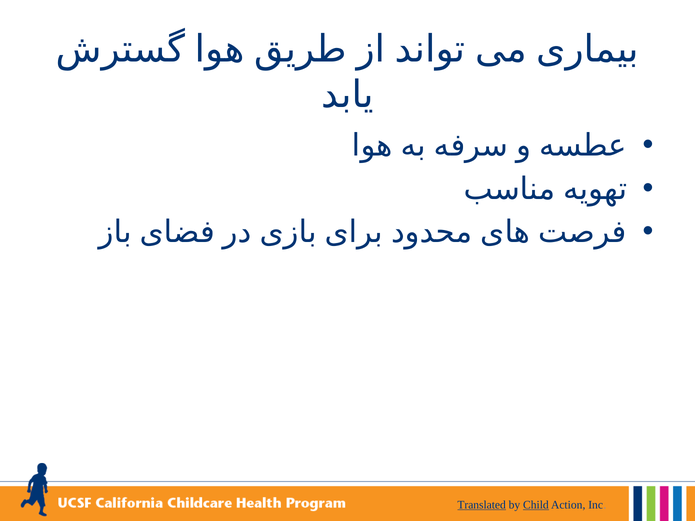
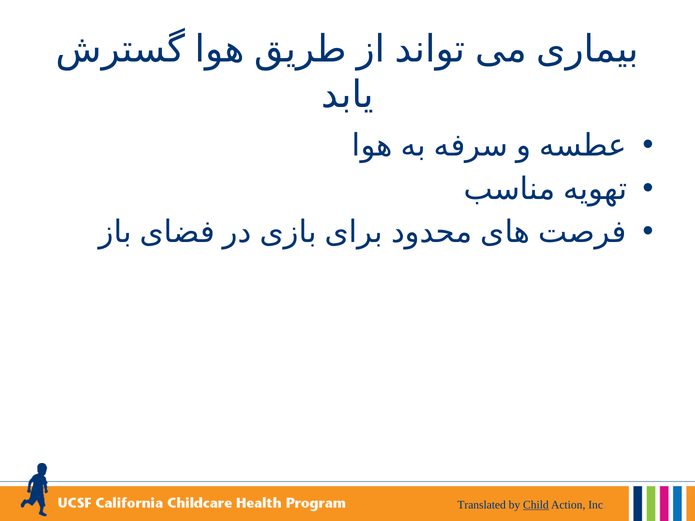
Translated underline: present -> none (482, 505)
